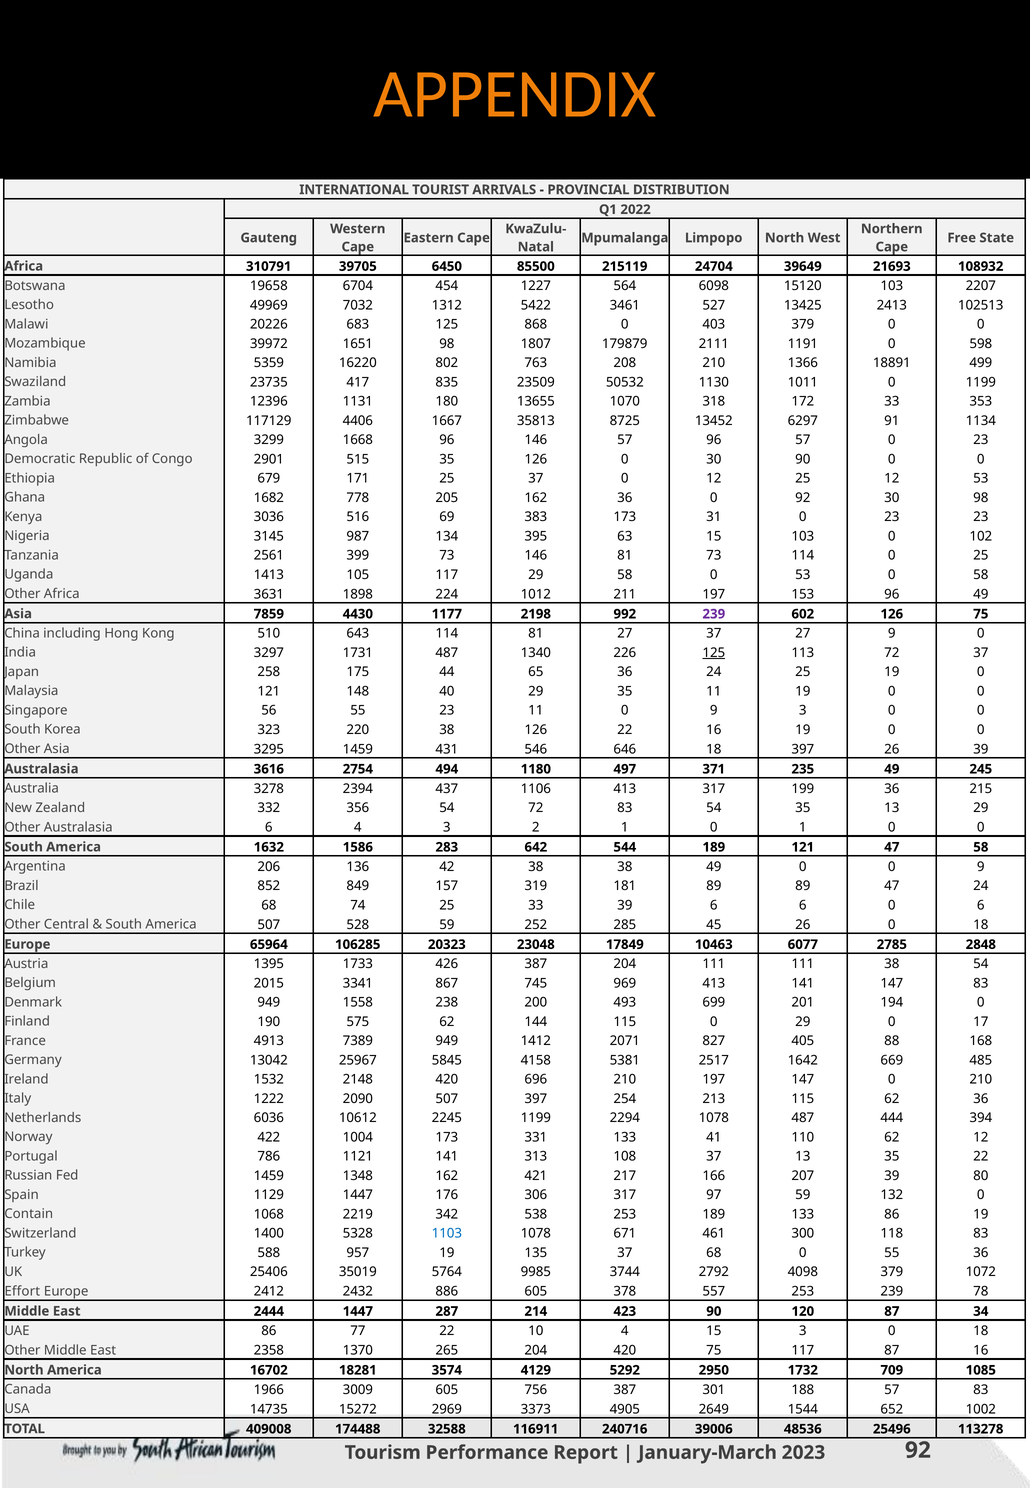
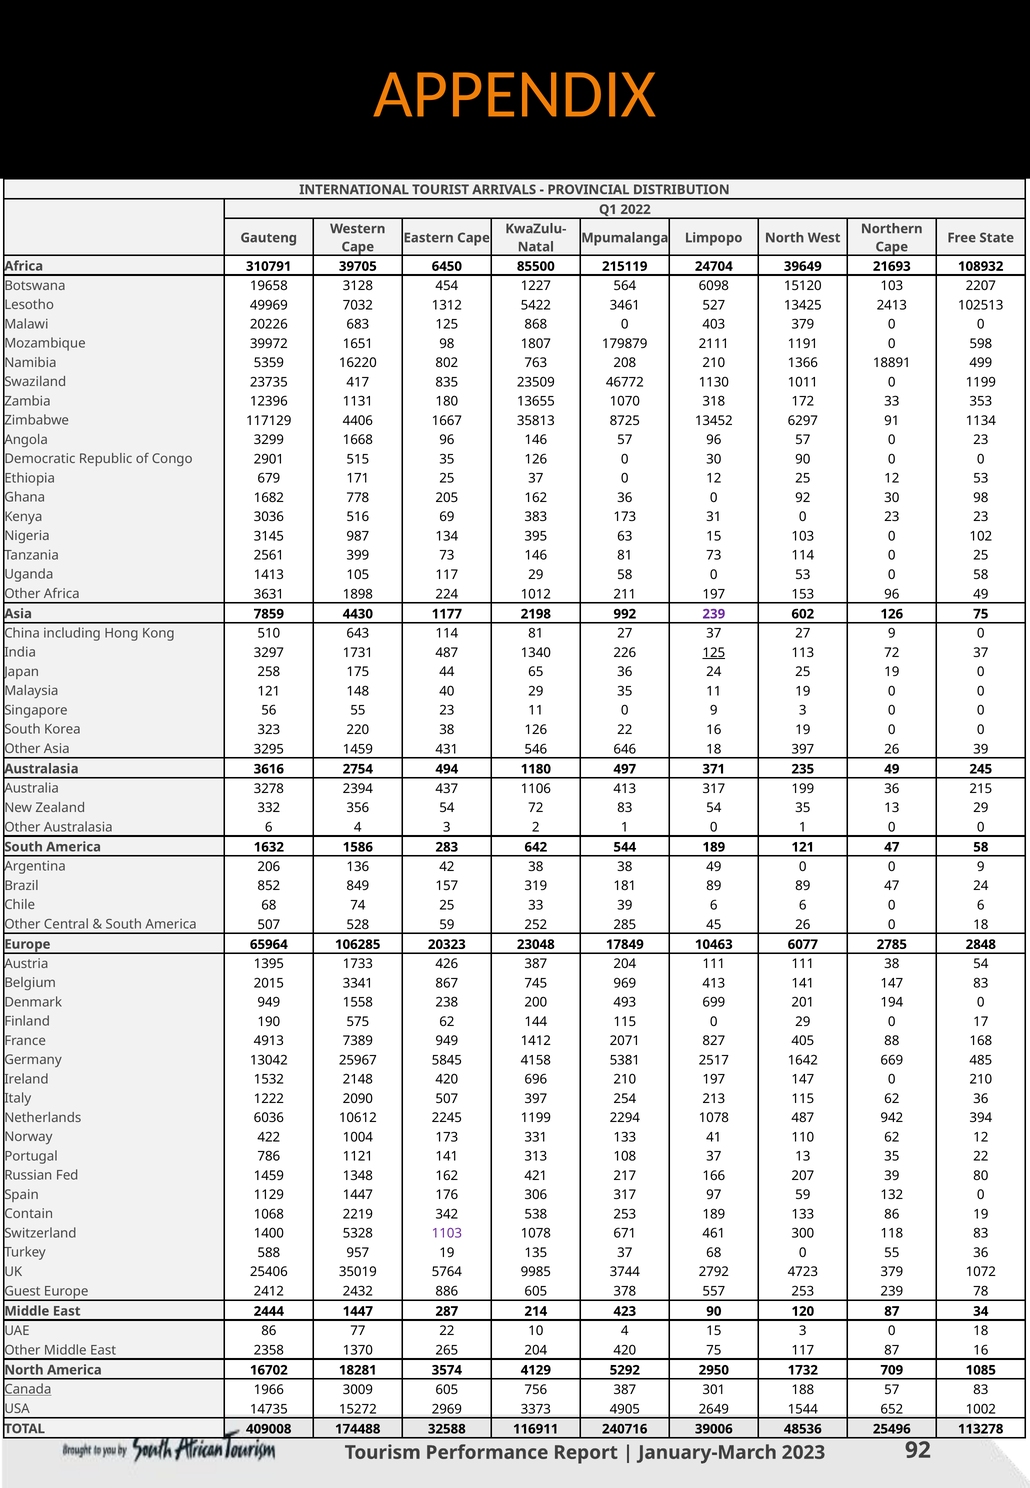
6704: 6704 -> 3128 (358, 286)
50532: 50532 -> 46772 (625, 382)
444: 444 -> 942 (892, 1118)
1103 colour: blue -> purple (447, 1233)
4098: 4098 -> 4723 (803, 1272)
Effort: Effort -> Guest (22, 1291)
Canada underline: none -> present (28, 1389)
